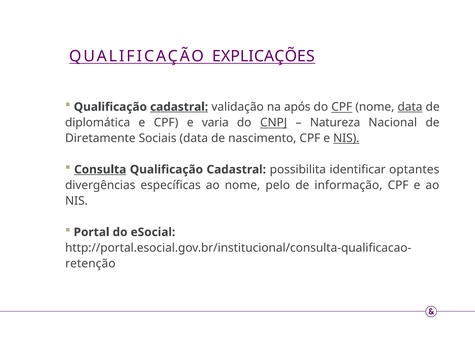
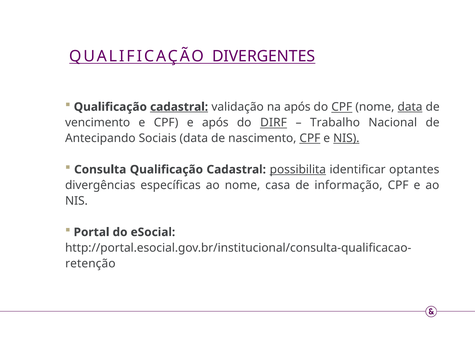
EXPLICAÇÕES: EXPLICAÇÕES -> DIVERGENTES (264, 56)
diplomática: diplomática -> vencimento (98, 123)
e varia: varia -> após (215, 123)
CNPJ: CNPJ -> DIRF (274, 123)
Natureza: Natureza -> Trabalho (335, 123)
Diretamente: Diretamente -> Antecipando (100, 138)
CPF underline: none -> present (310, 138)
Consulta underline: present -> none (100, 170)
possibilita underline: none -> present (298, 170)
pelo: pelo -> casa (278, 185)
